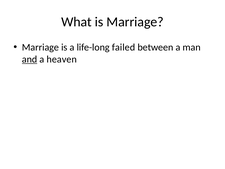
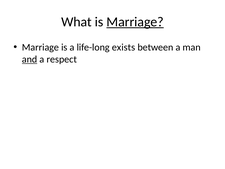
Marriage underline: none -> present (135, 22)
failed: failed -> exists (124, 47)
heaven: heaven -> respect (62, 59)
